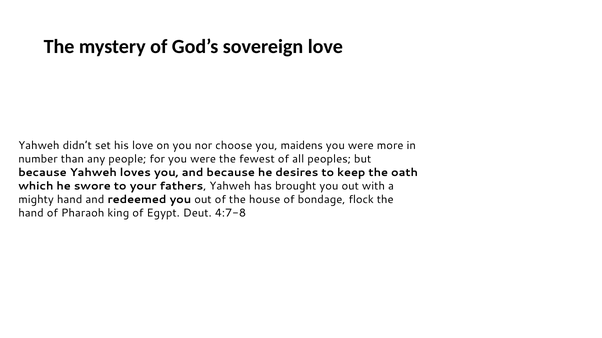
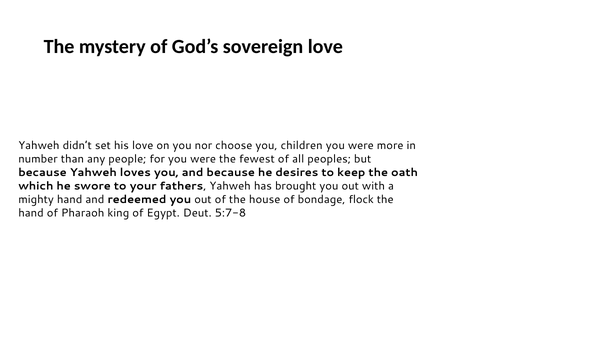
maidens: maidens -> children (302, 146)
4:7-8: 4:7-8 -> 5:7-8 (230, 214)
